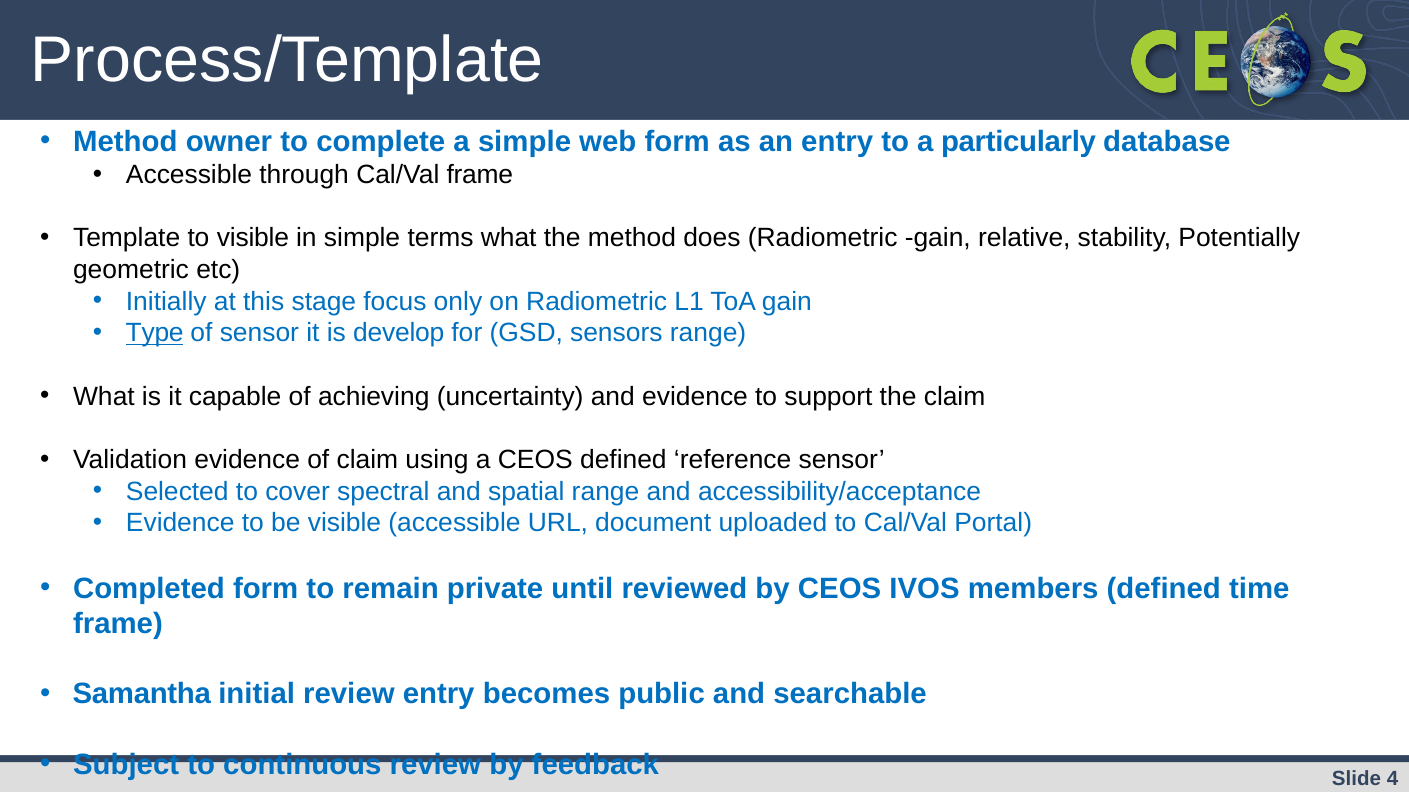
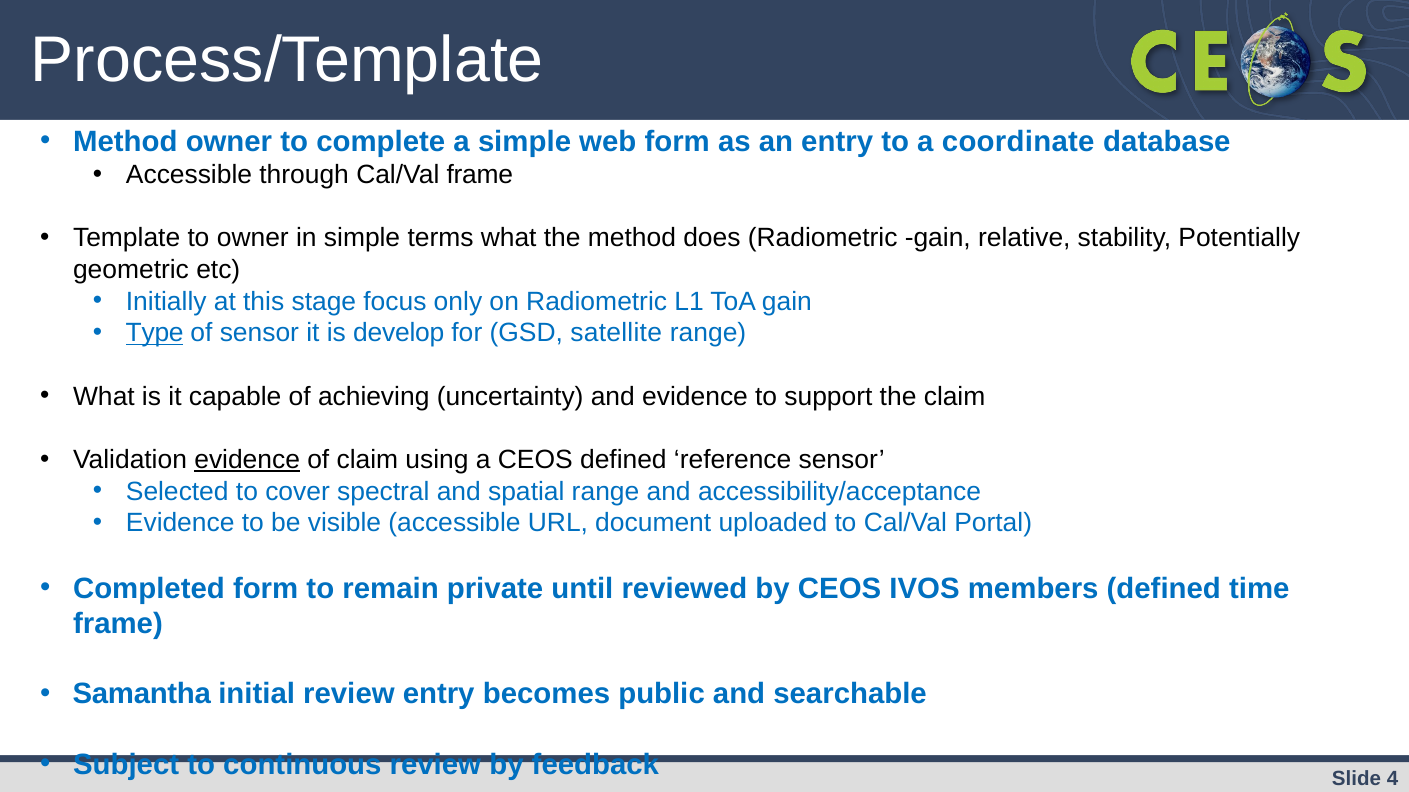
particularly: particularly -> coordinate (1018, 142)
to visible: visible -> owner (253, 238)
sensors: sensors -> satellite (616, 333)
evidence underline: none -> present (247, 460)
